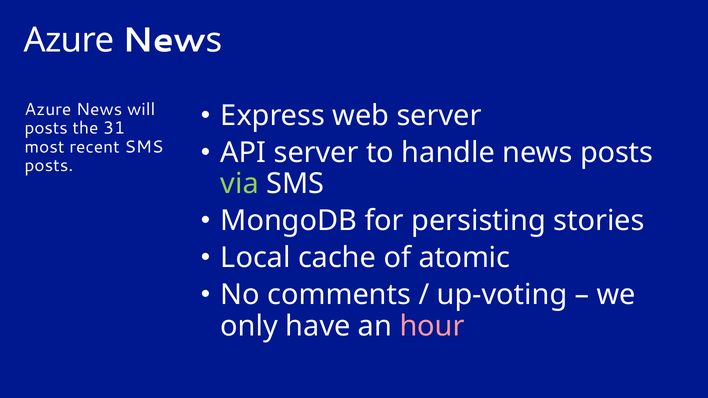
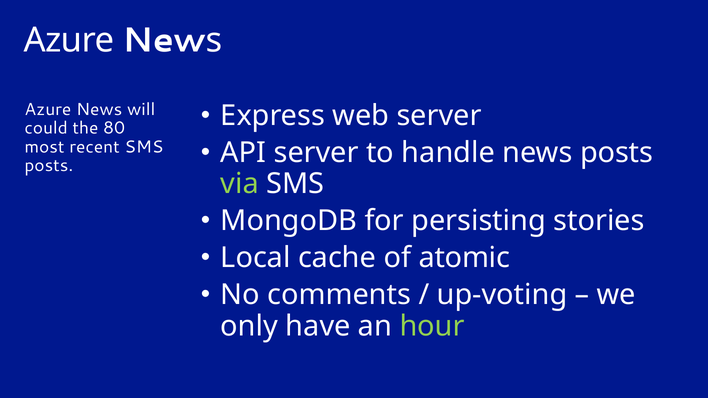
posts: posts -> could (46, 128)
31: 31 -> 80 (114, 128)
hour colour: pink -> light green (432, 326)
